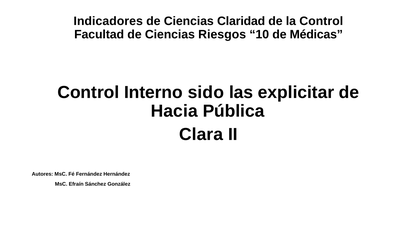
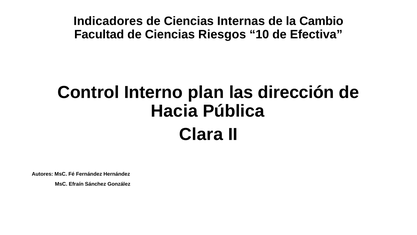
Claridad: Claridad -> Internas (241, 21)
la Control: Control -> Cambio (321, 21)
Médicas: Médicas -> Efectiva (316, 34)
sido: sido -> plan (206, 92)
explicitar: explicitar -> dirección (296, 92)
